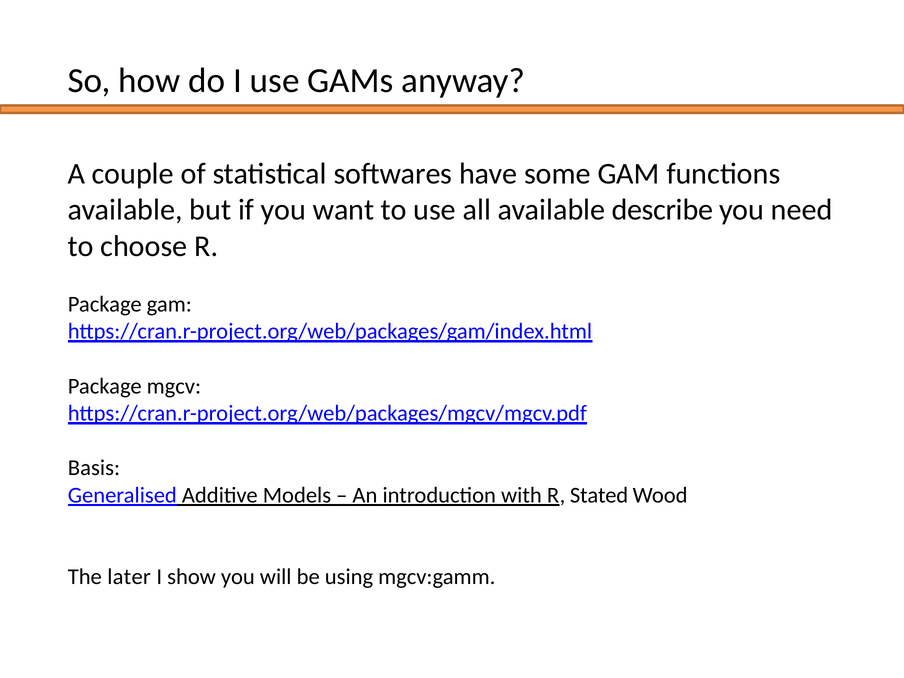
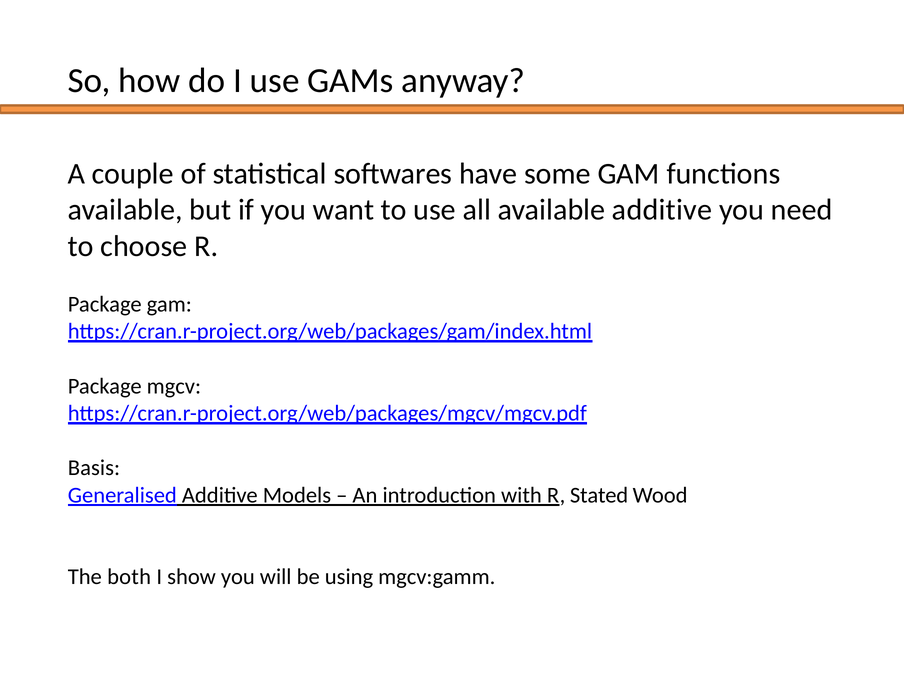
available describe: describe -> additive (662, 210)
later: later -> both (129, 577)
